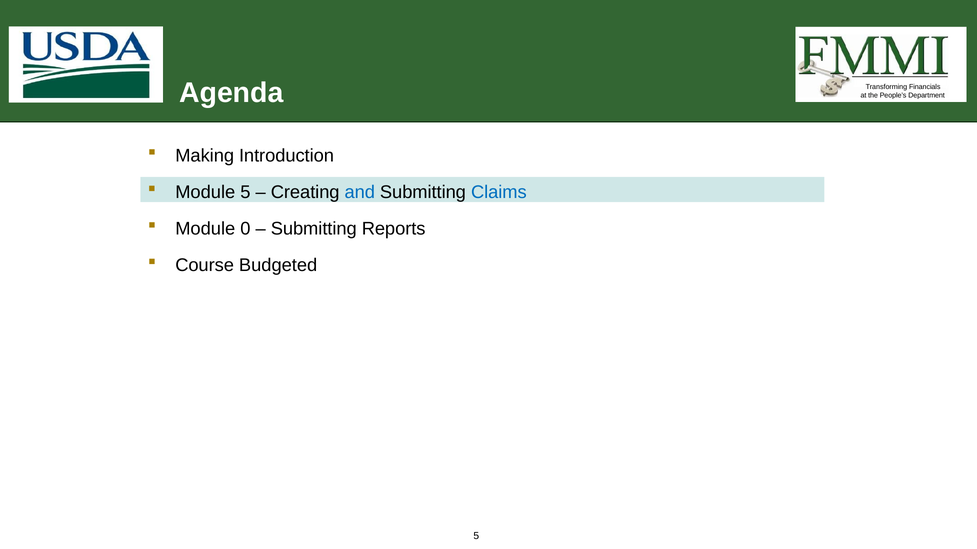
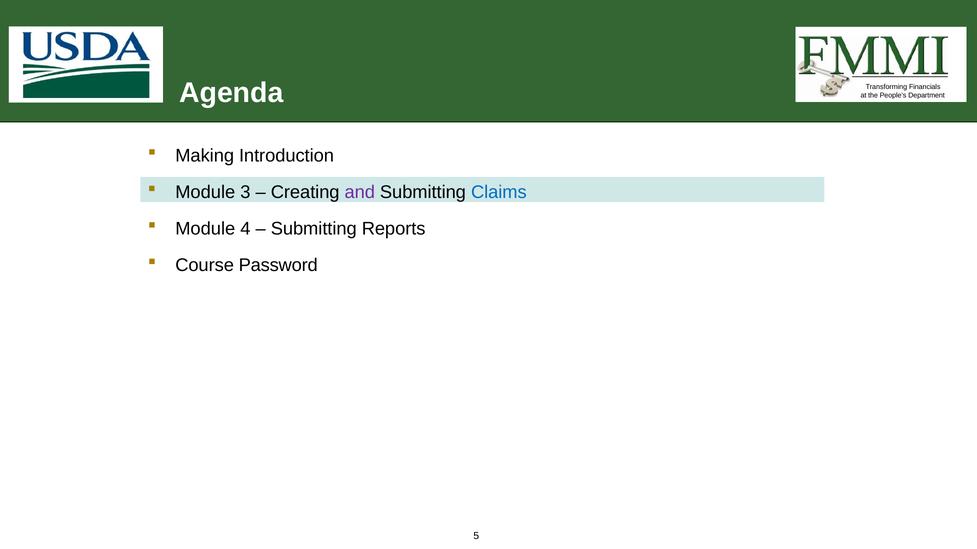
Module 5: 5 -> 3 (245, 193)
and colour: blue -> purple (360, 193)
0: 0 -> 4 (245, 229)
Budgeted: Budgeted -> Password (278, 265)
